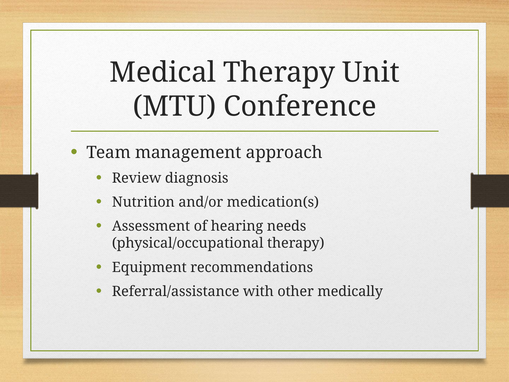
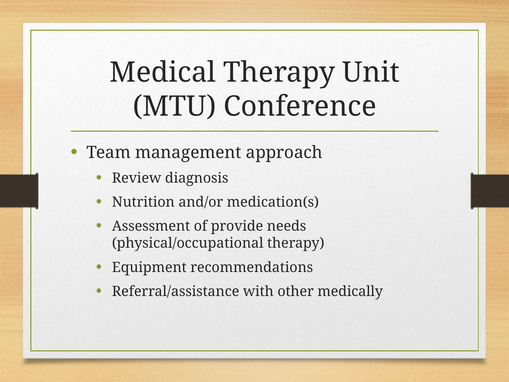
hearing: hearing -> provide (237, 226)
